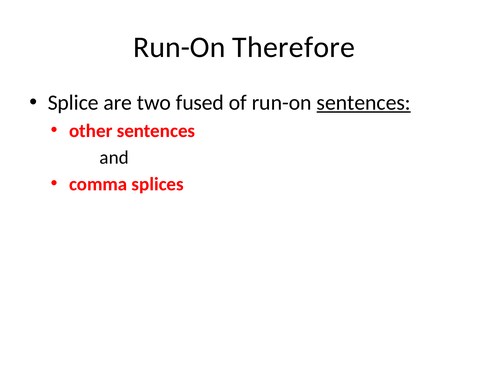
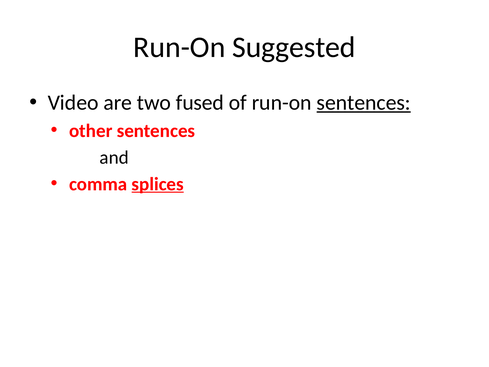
Therefore: Therefore -> Suggested (294, 47)
Splice: Splice -> Video (73, 103)
splices underline: none -> present (158, 184)
